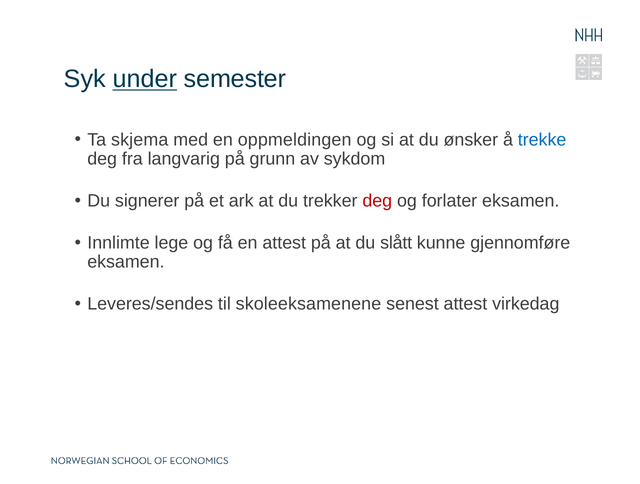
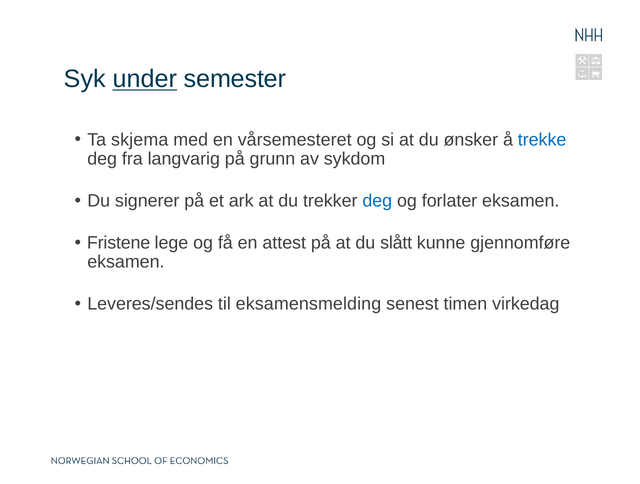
oppmeldingen: oppmeldingen -> vårsemesteret (295, 140)
deg colour: red -> blue (377, 201)
Innlimte: Innlimte -> Fristene (119, 243)
skoleeksamenene: skoleeksamenene -> eksamensmelding (308, 304)
senest attest: attest -> timen (465, 304)
